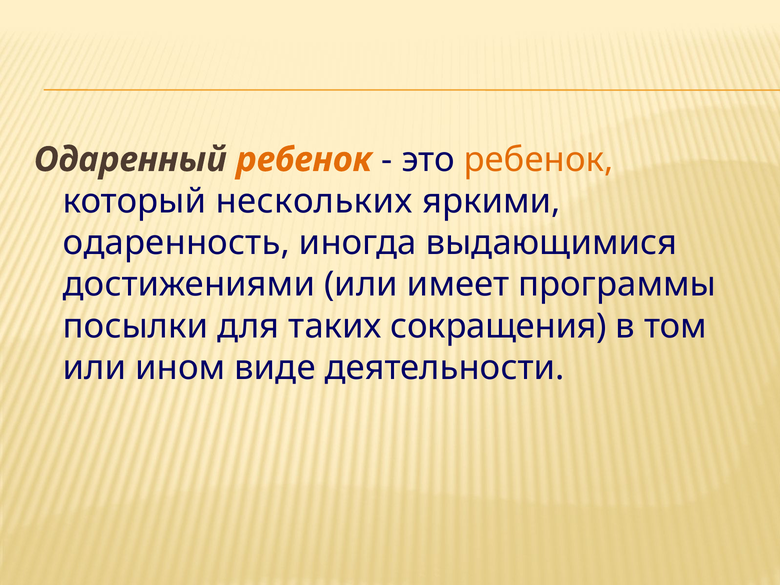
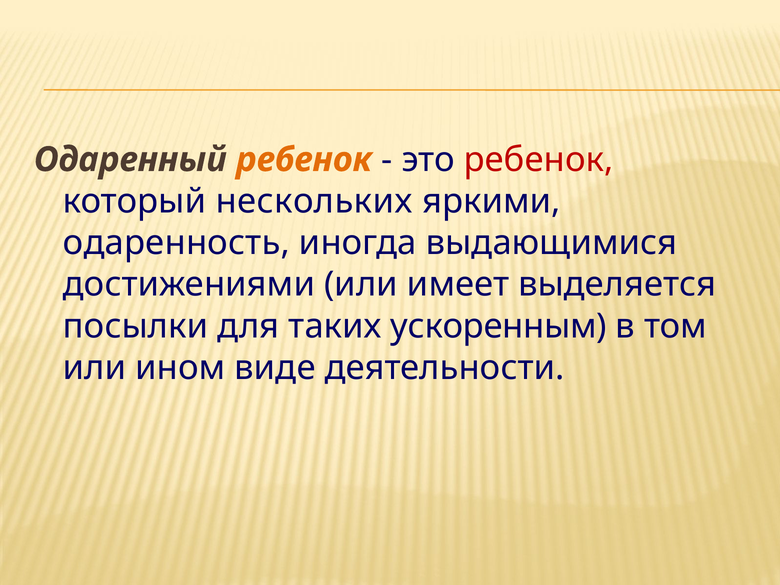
ребенок colour: orange -> red (539, 160)
программы: программы -> выделяется (617, 284)
сокращения: сокращения -> ускоренным (499, 326)
